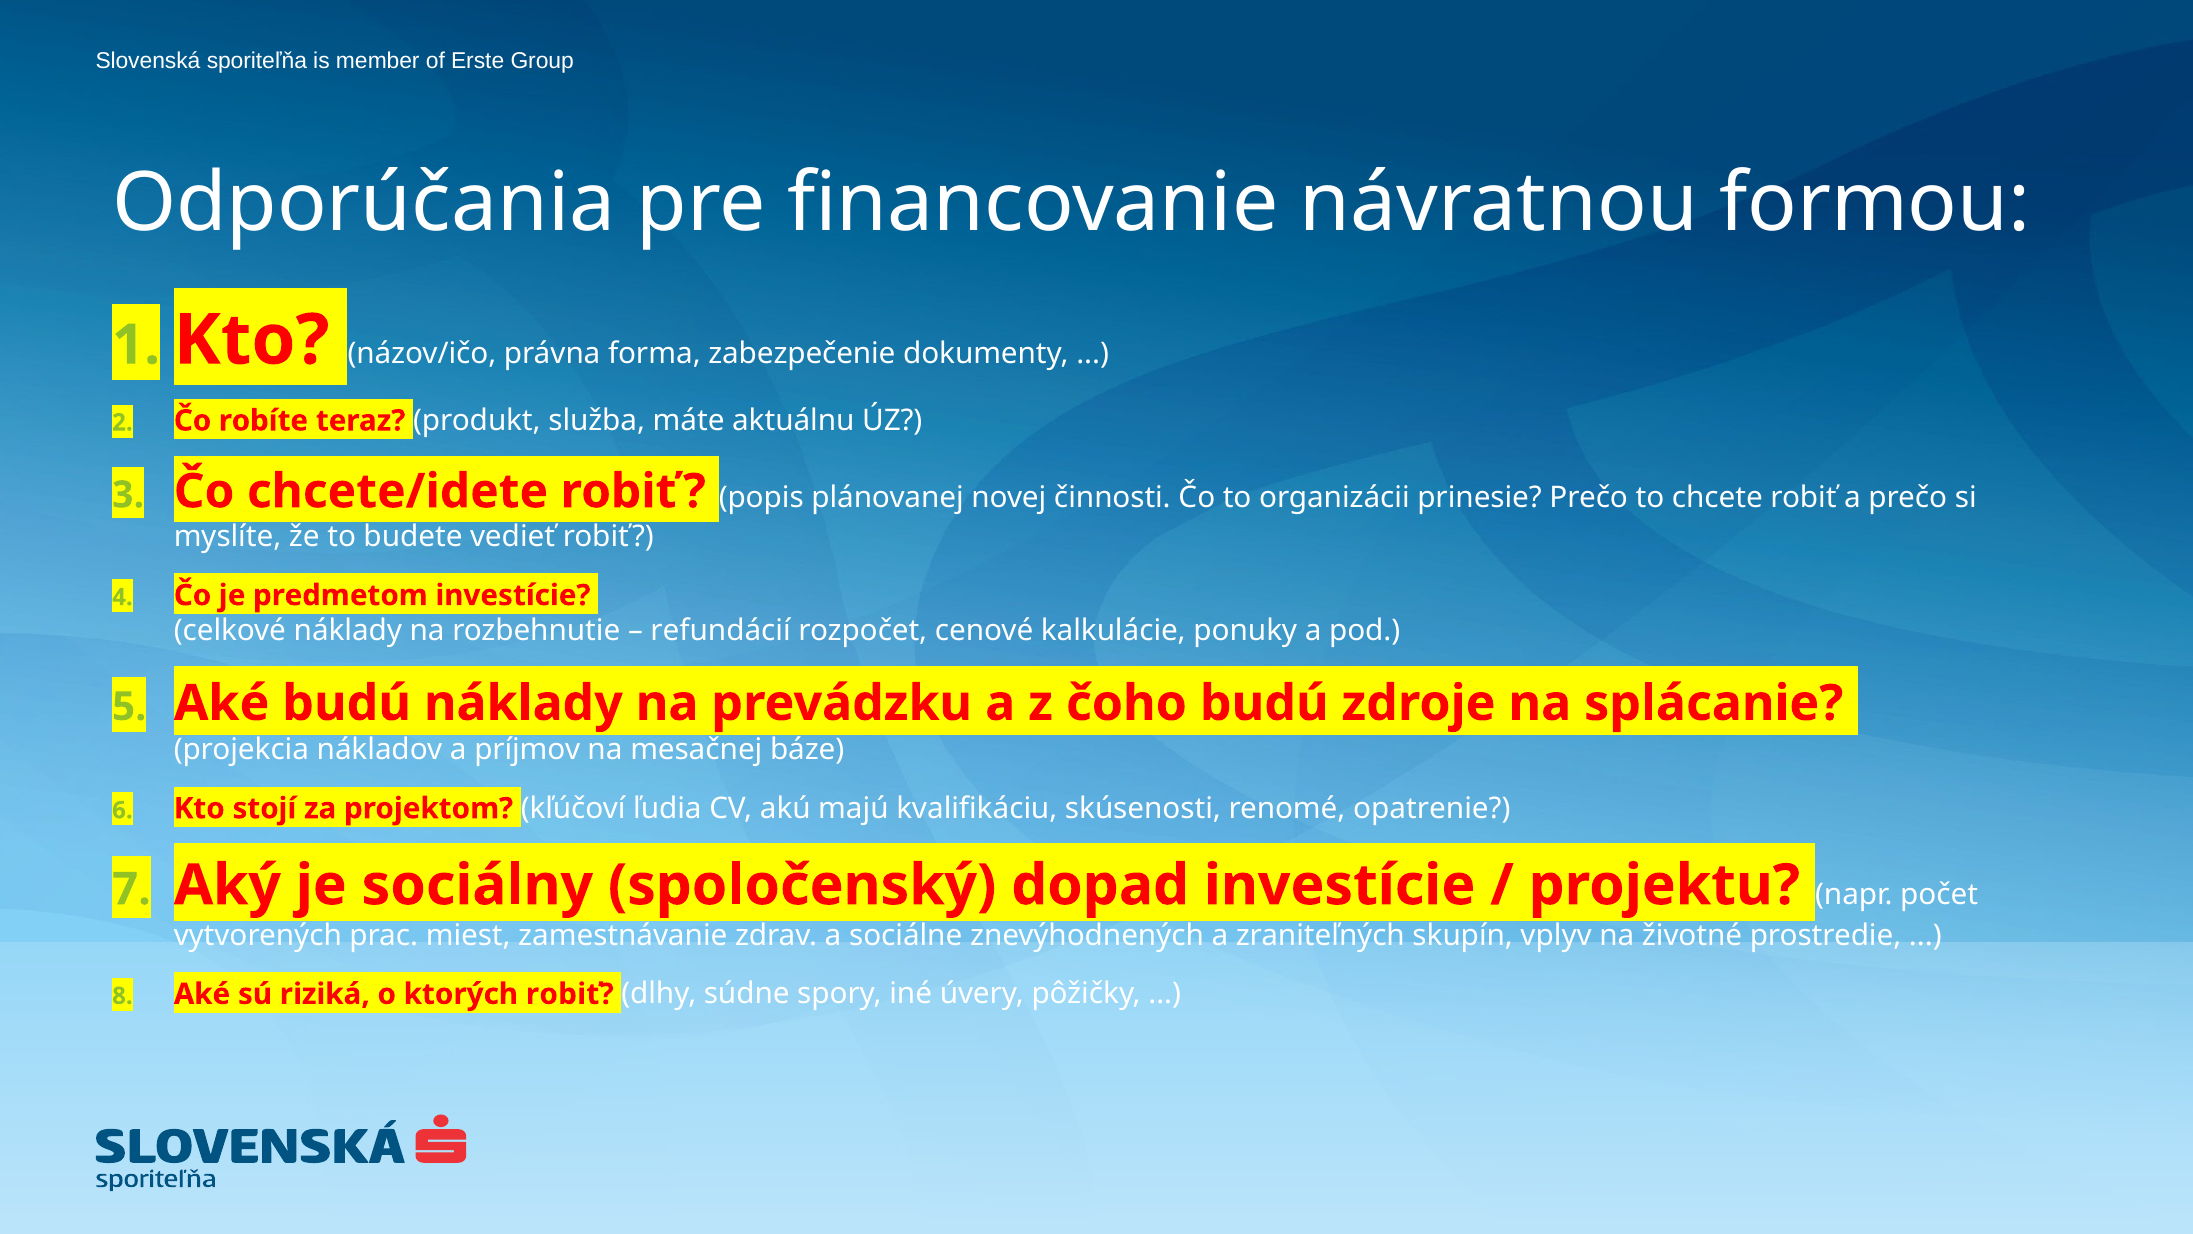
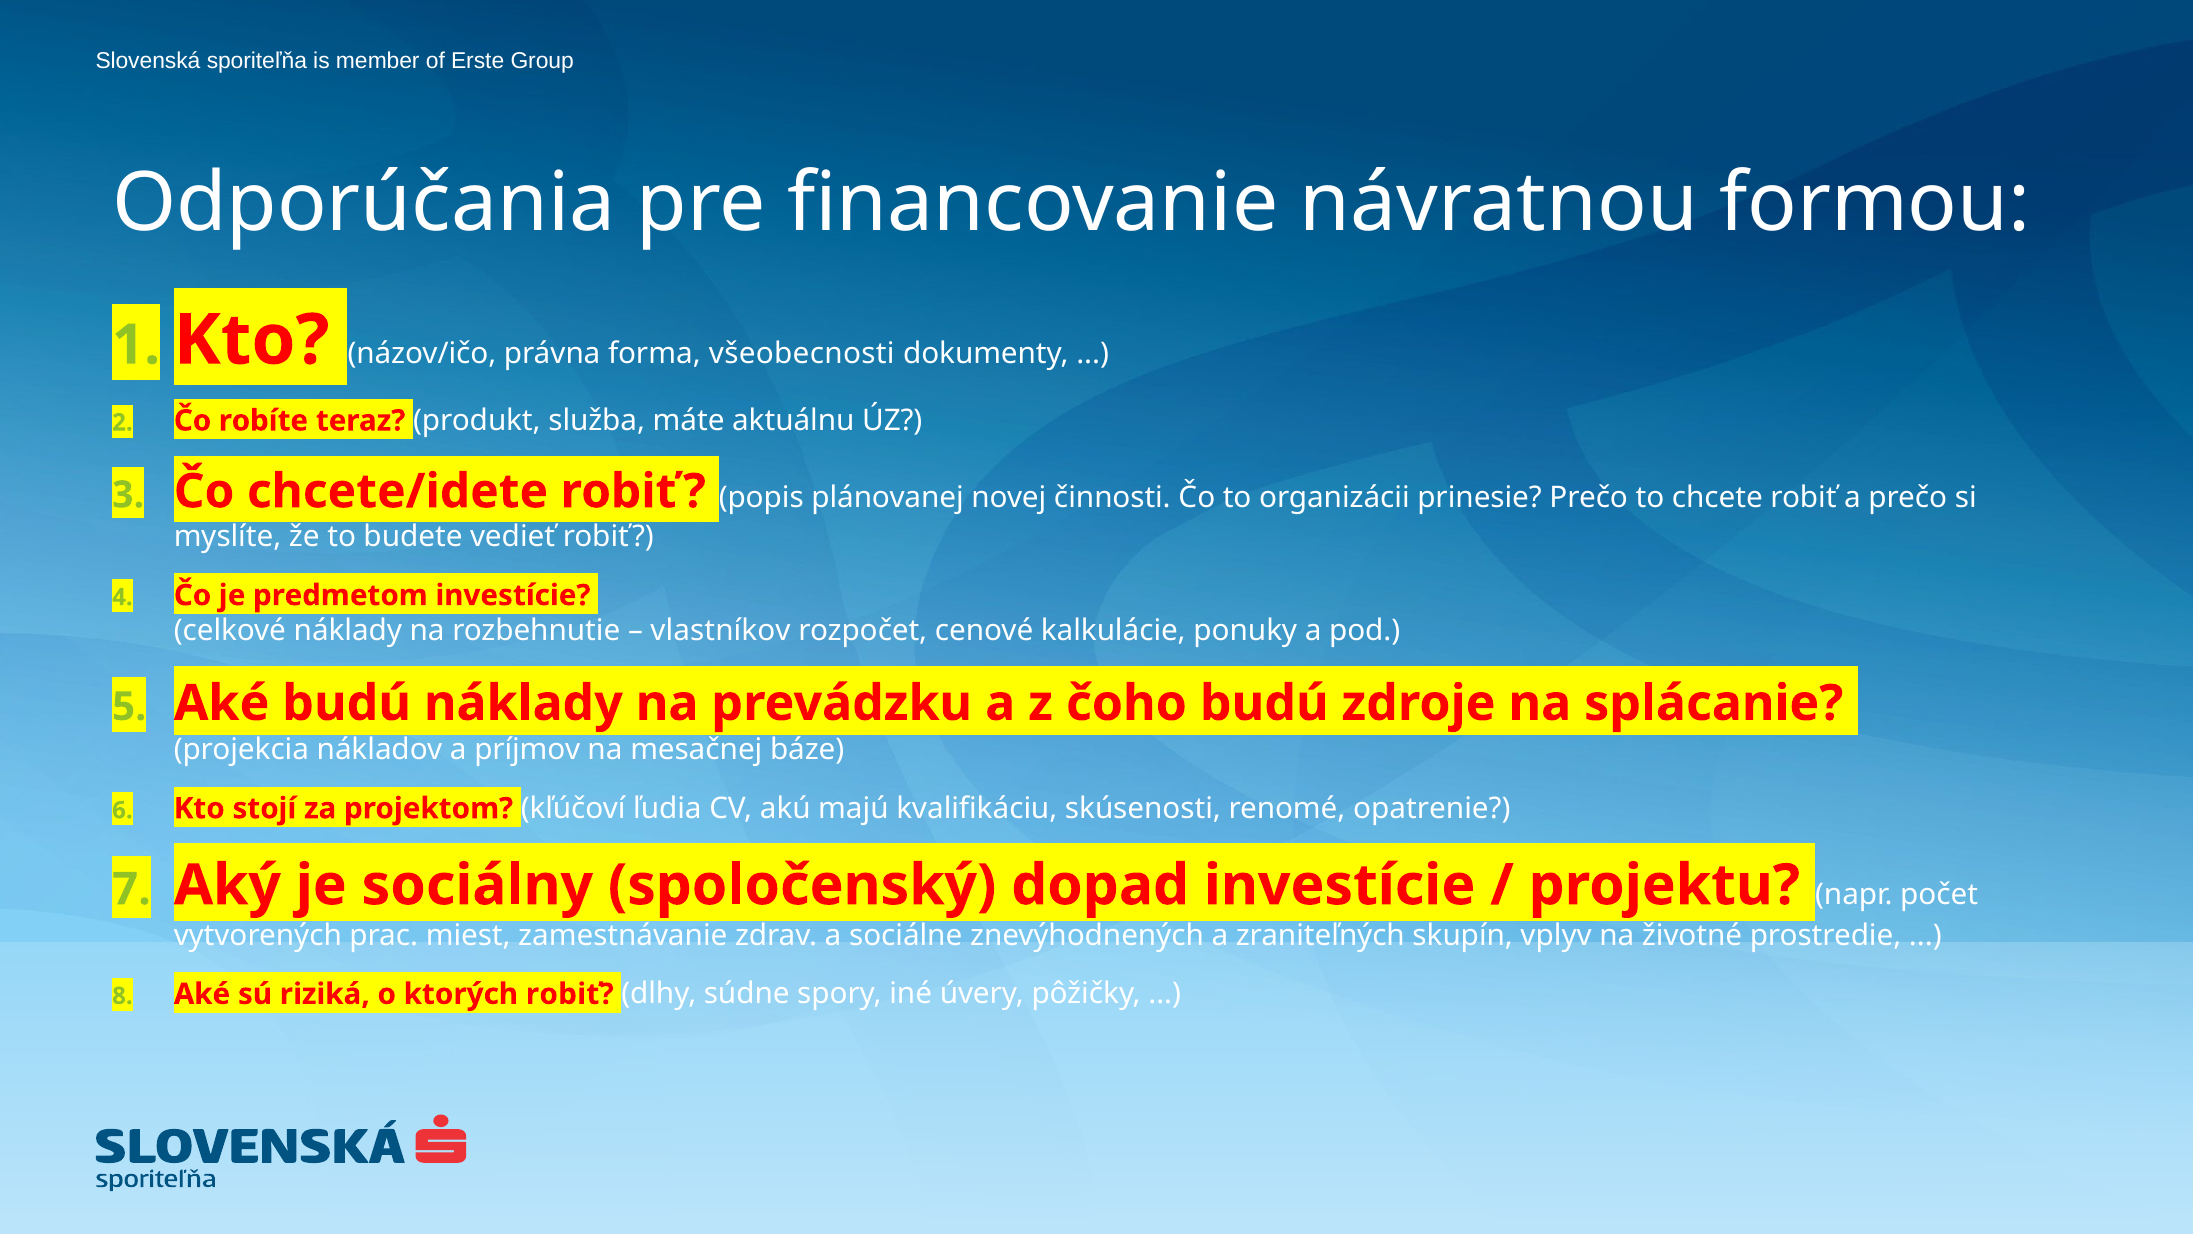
zabezpečenie: zabezpečenie -> všeobecnosti (802, 354)
refundácií: refundácií -> vlastníkov (721, 631)
